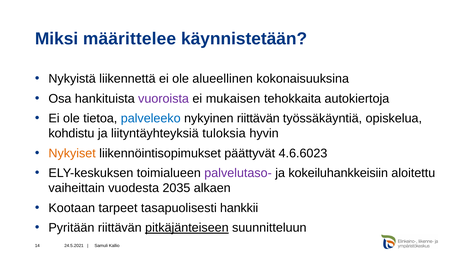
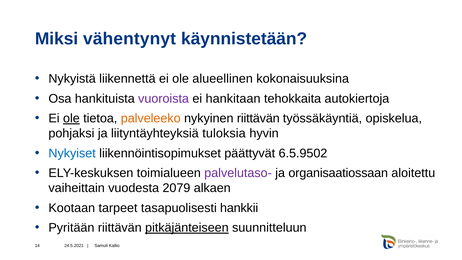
määrittelee: määrittelee -> vähentynyt (130, 39)
mukaisen: mukaisen -> hankitaan (233, 99)
ole underline: none -> present (71, 118)
palveleeko colour: blue -> orange (151, 118)
kohdistu: kohdistu -> pohjaksi (71, 133)
Nykyiset colour: orange -> blue (72, 153)
4.6.6023: 4.6.6023 -> 6.5.9502 (303, 153)
kokeiluhankkeisiin: kokeiluhankkeisiin -> organisaatiossaan (338, 173)
2035: 2035 -> 2079 (176, 188)
